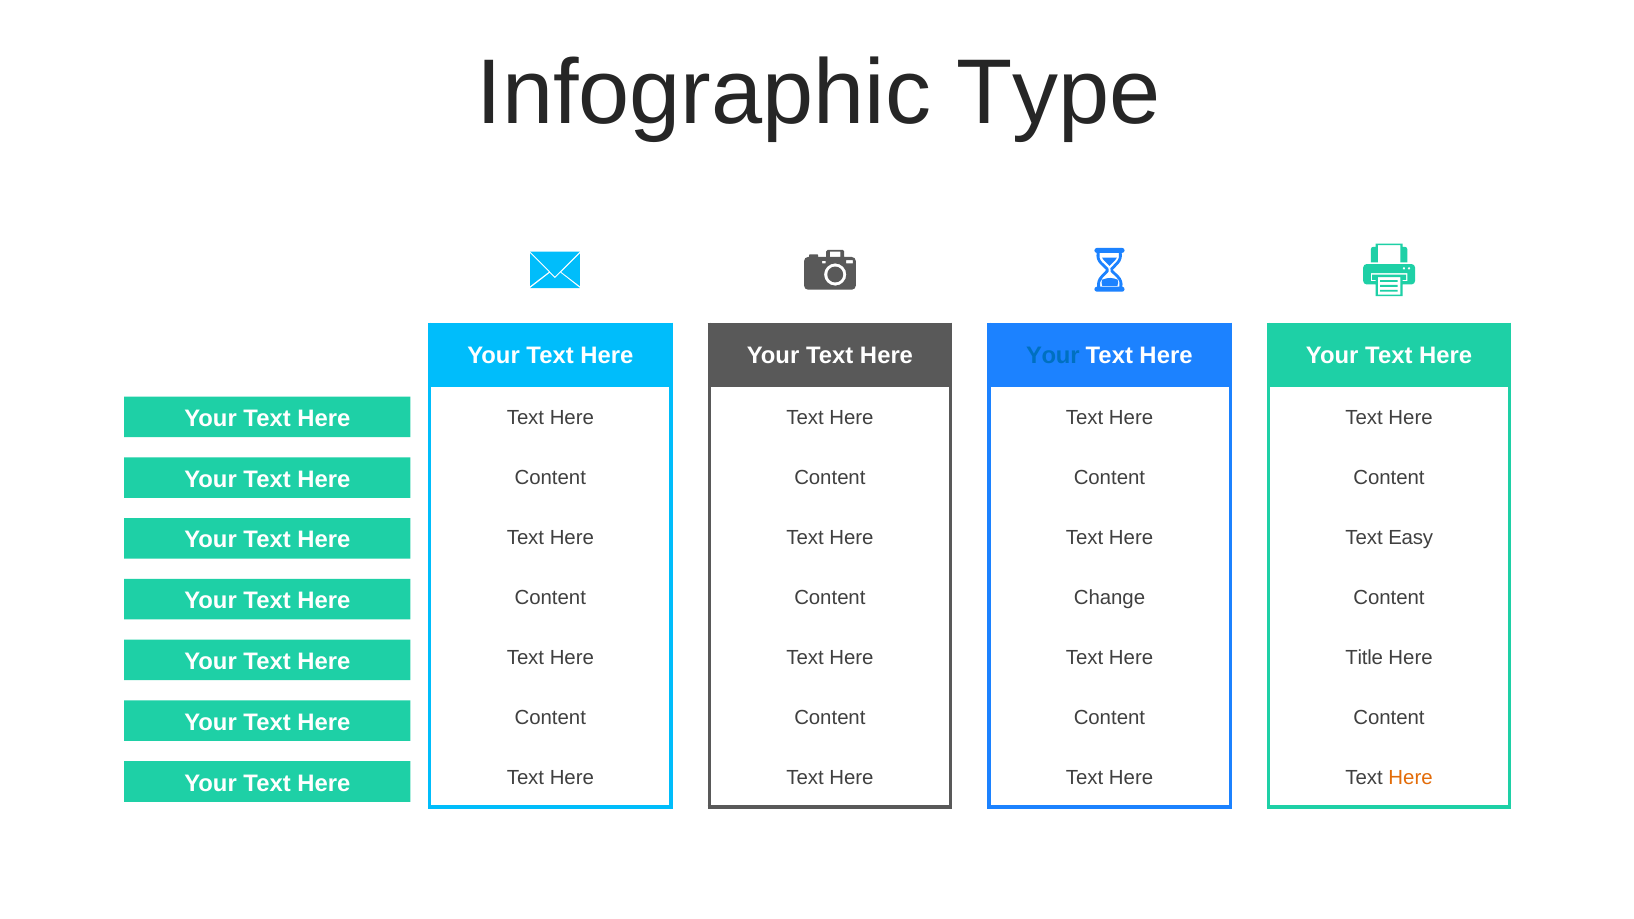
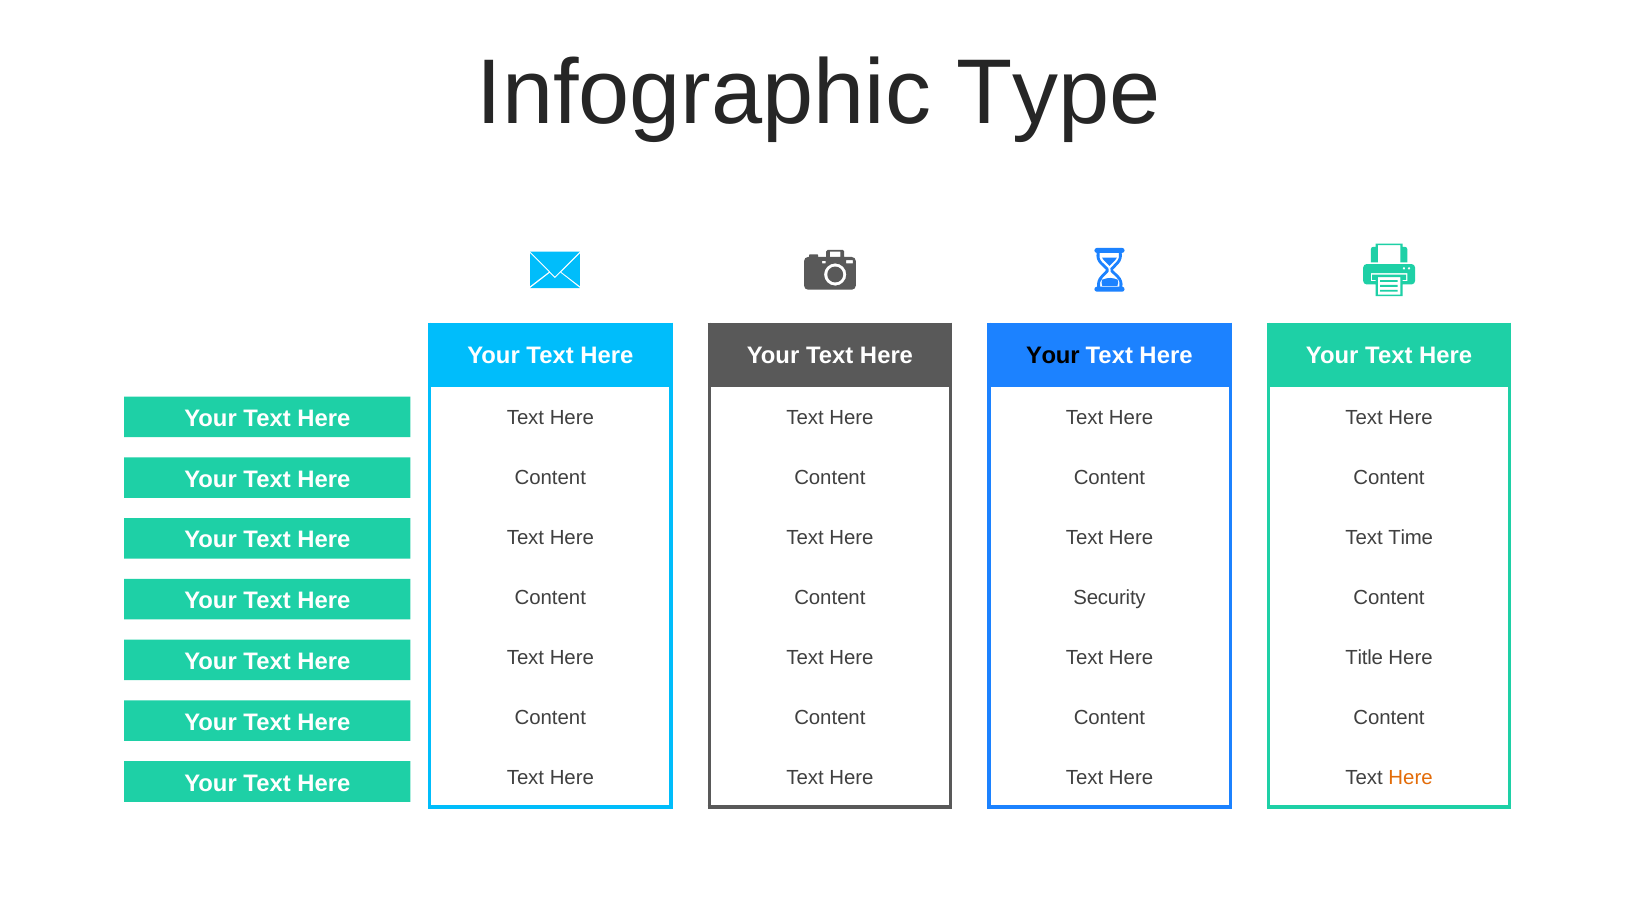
Your colour: blue -> black (1053, 356)
Easy: Easy -> Time (1411, 537)
Change: Change -> Security (1110, 597)
